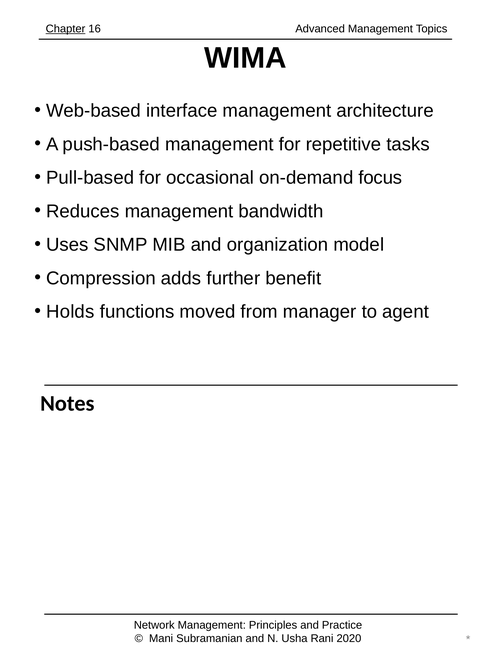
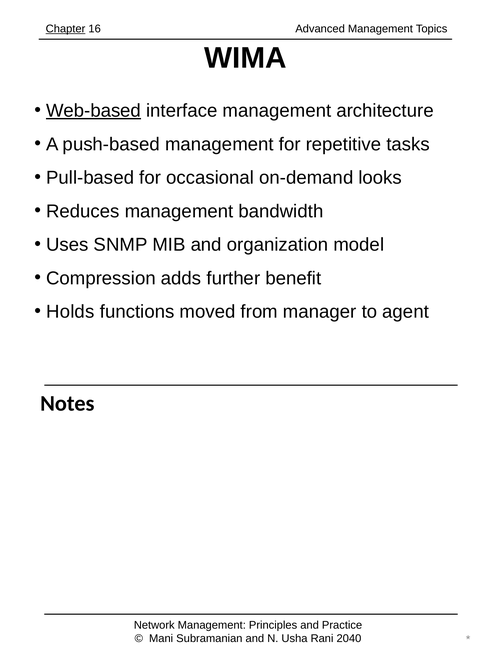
Web-based underline: none -> present (94, 111)
focus: focus -> looks (380, 178)
2020: 2020 -> 2040 (349, 638)
